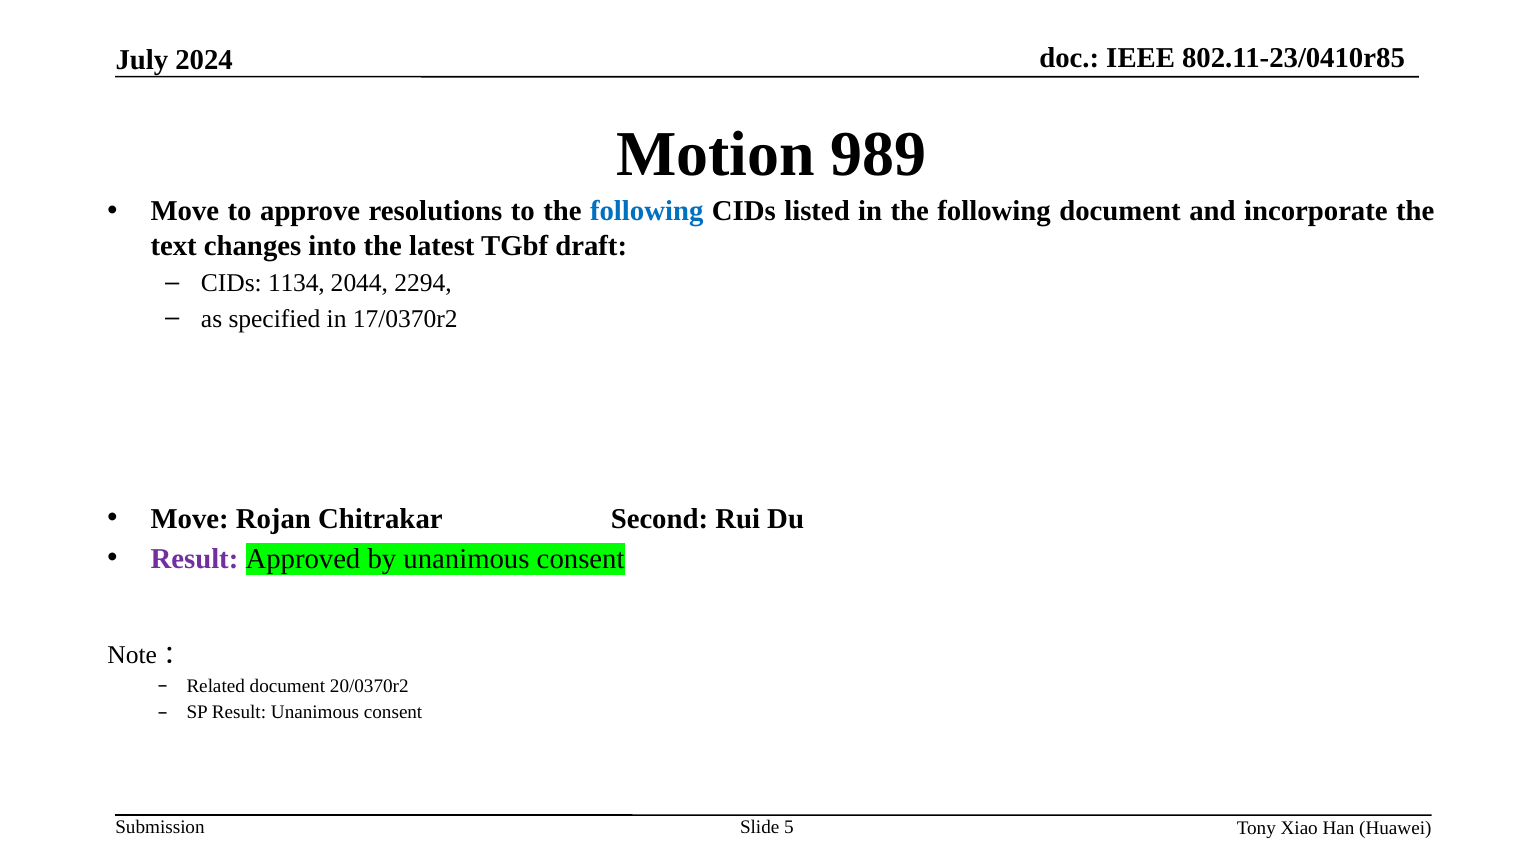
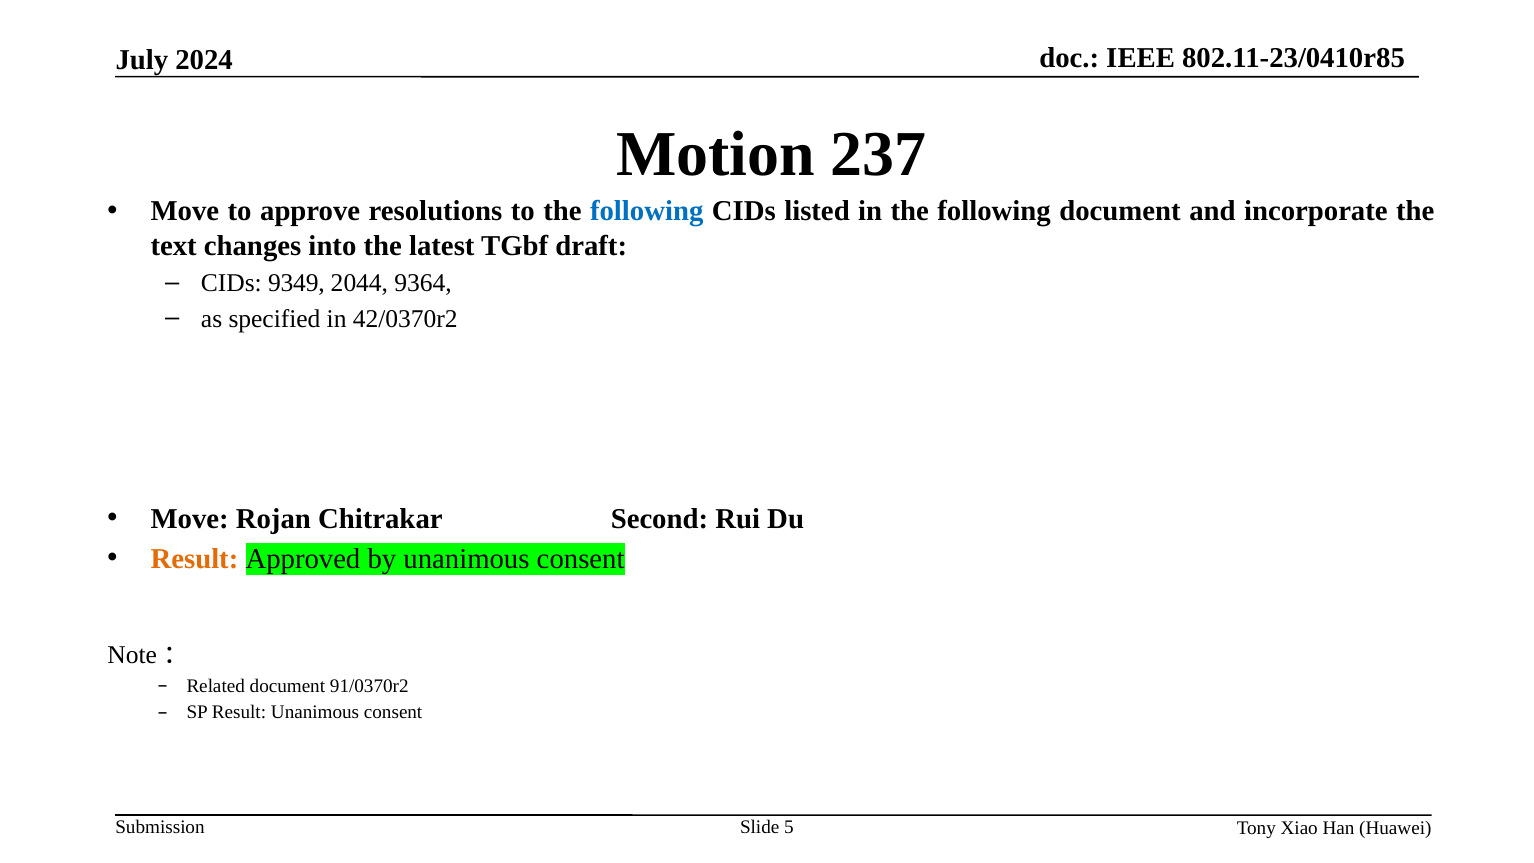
989: 989 -> 237 (879, 154)
1134: 1134 -> 9349 (296, 283)
2294: 2294 -> 9364 (423, 283)
17/0370r2: 17/0370r2 -> 42/0370r2 (405, 319)
Result colour: purple -> orange (195, 559)
20/0370r2: 20/0370r2 -> 91/0370r2 (369, 686)
